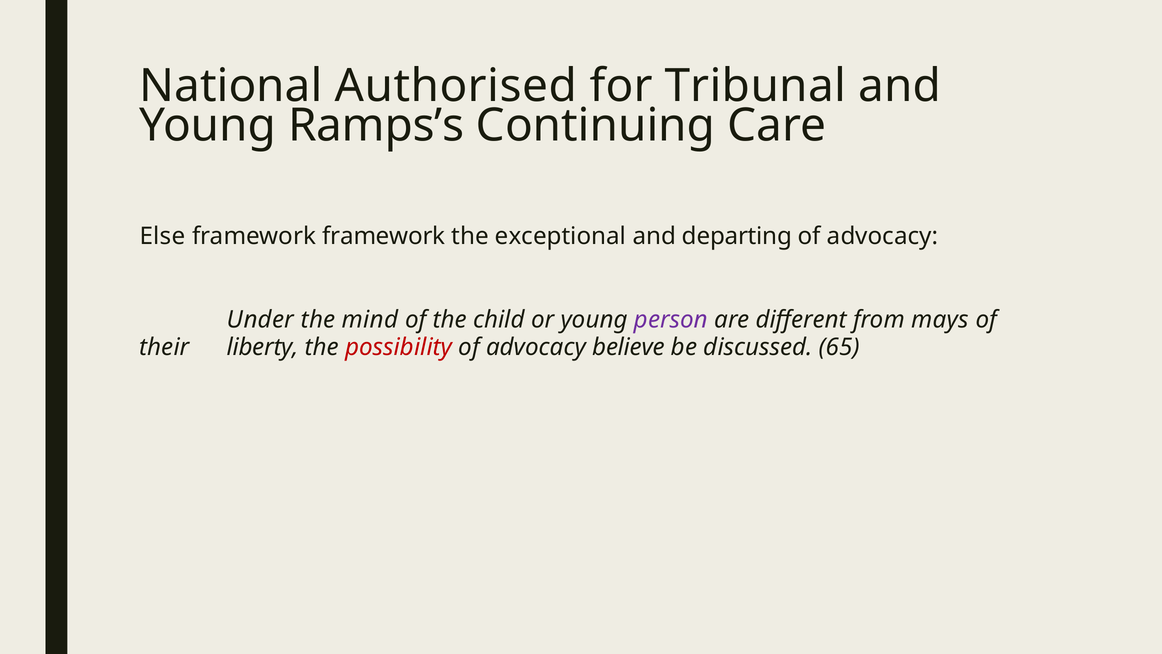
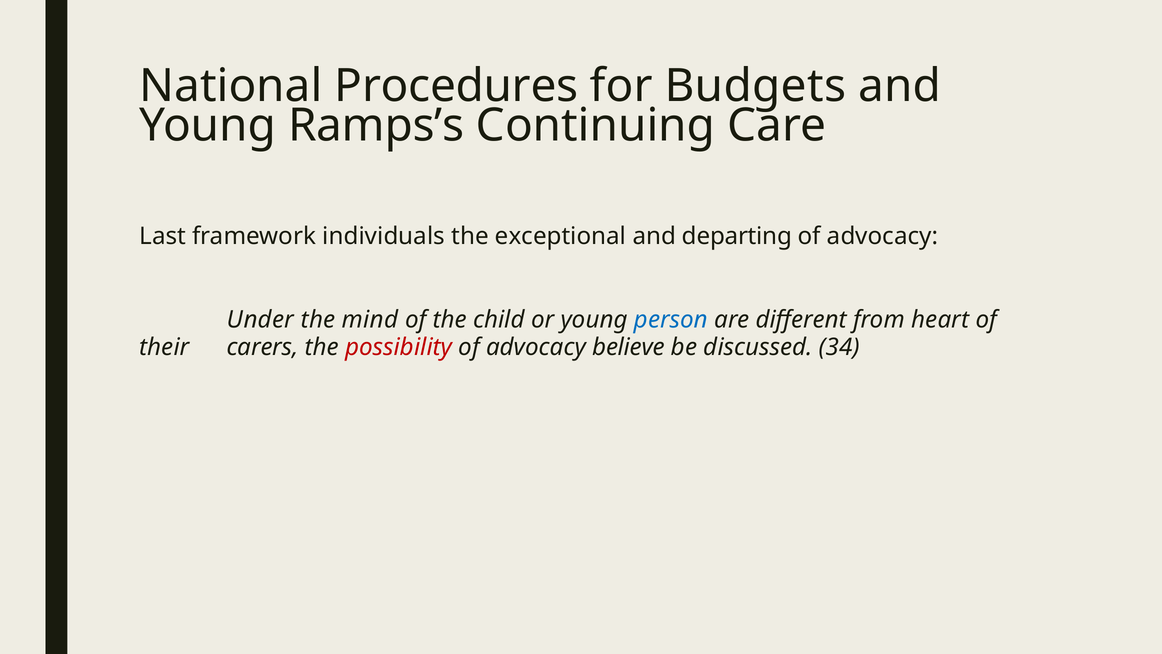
Authorised: Authorised -> Procedures (456, 86)
Tribunal: Tribunal -> Budgets (755, 86)
Else: Else -> Last (163, 236)
framework framework: framework -> individuals (384, 236)
person colour: purple -> blue (671, 320)
mays: mays -> heart (940, 320)
liberty: liberty -> carers (263, 347)
65: 65 -> 34 (839, 347)
